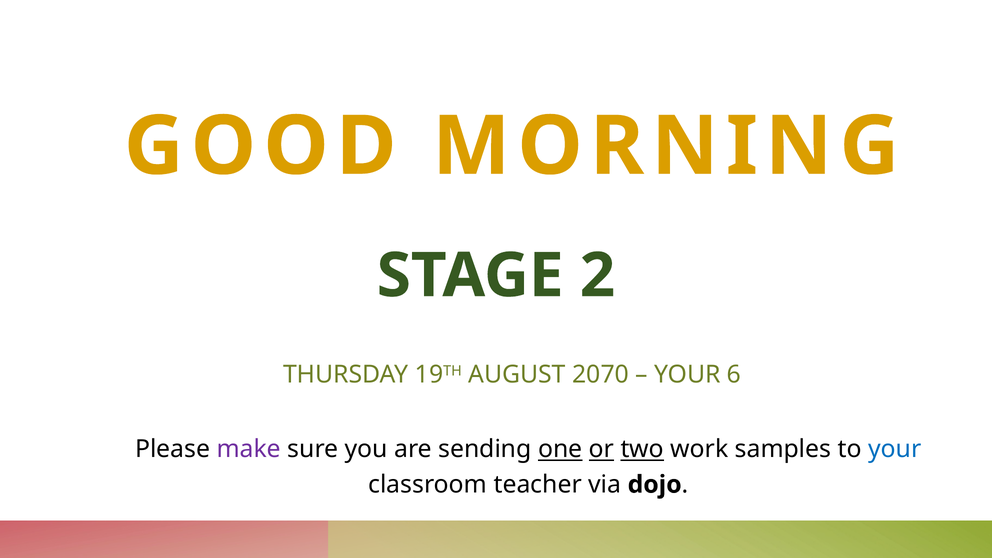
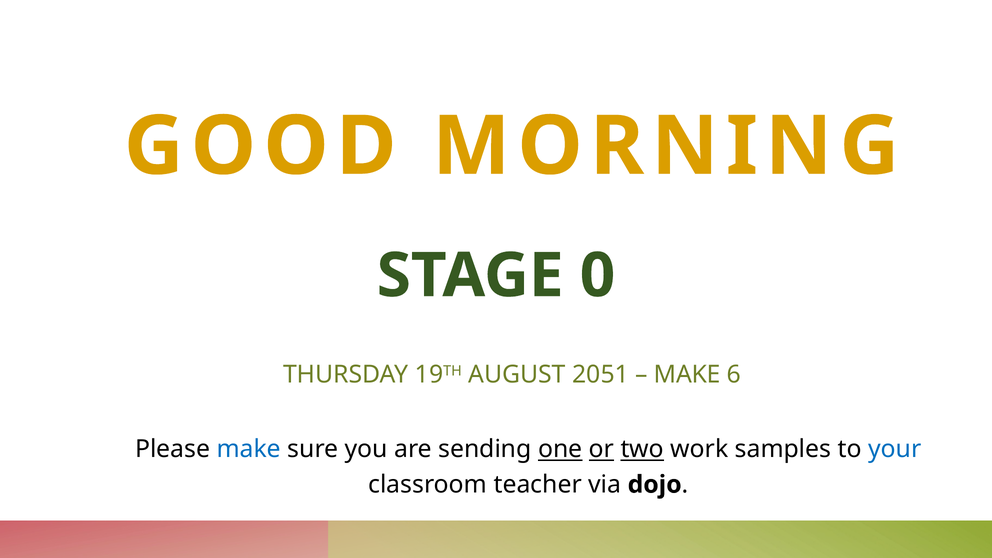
2: 2 -> 0 (597, 276)
2070: 2070 -> 2051 (601, 375)
YOUR: YOUR -> MAKE (687, 375)
make colour: purple -> blue (249, 449)
